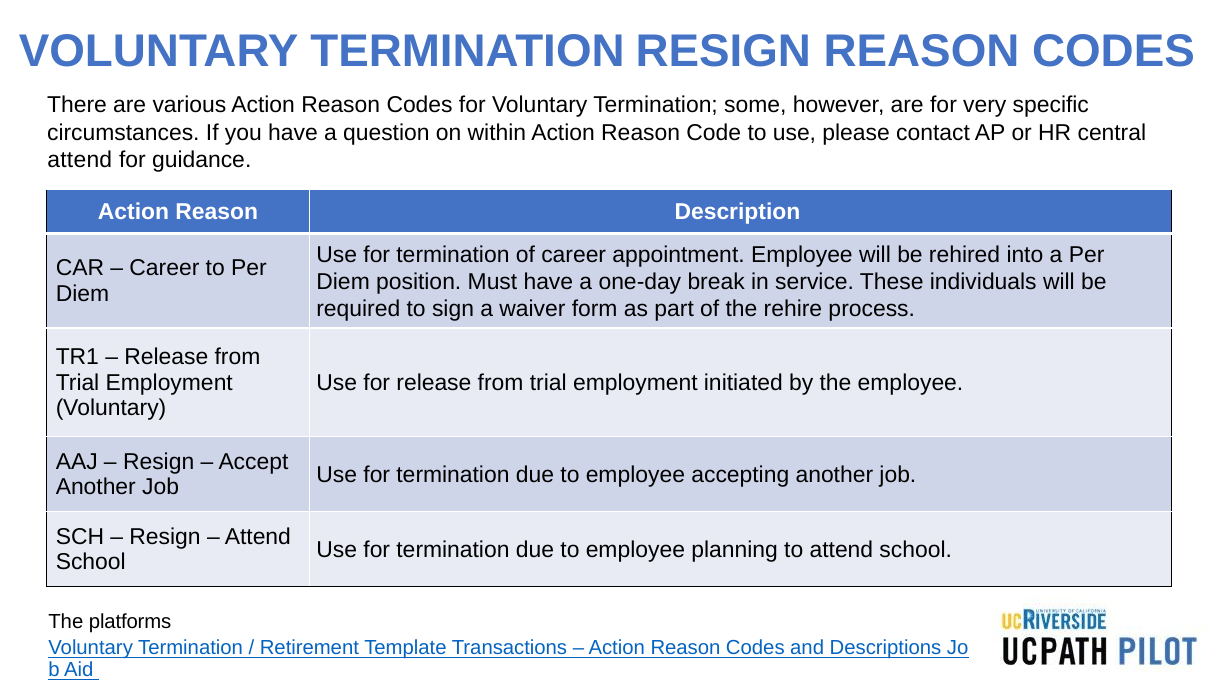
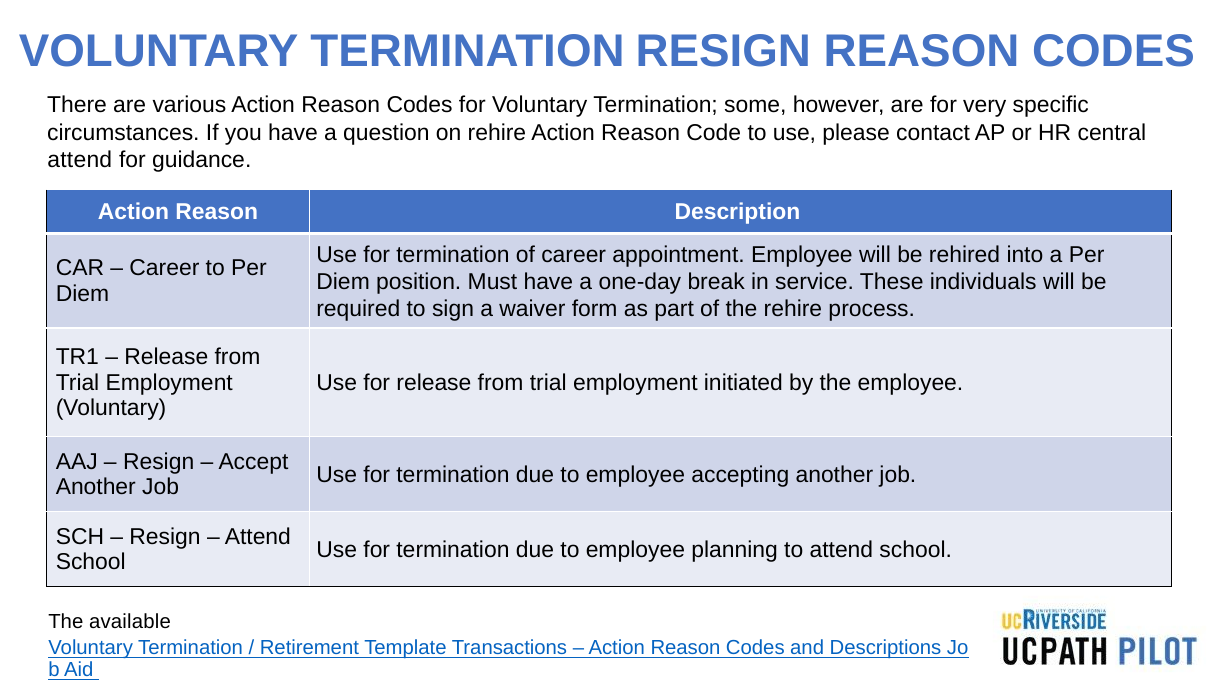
on within: within -> rehire (497, 133)
platforms: platforms -> available (130, 622)
